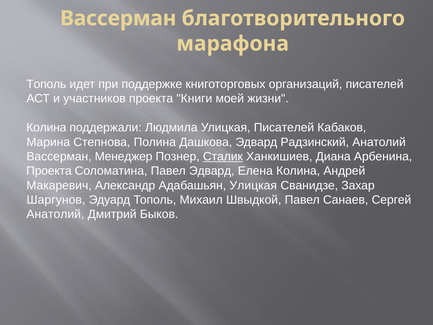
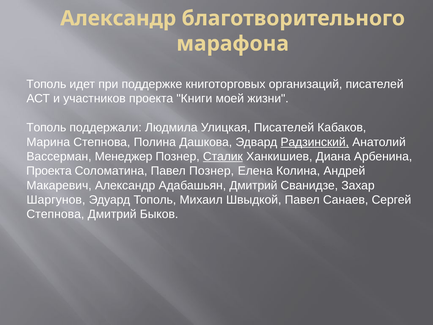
Вассерман: Вассерман -> Александр (118, 18)
Колина: Колина -> Тополь (46, 127)
Радзинский underline: none -> present (315, 142)
Павел Эдвард: Эдвард -> Познер (212, 171)
Адабашьян Улицкая: Улицкая -> Дмитрий (253, 185)
Анатолий: Анатолий -> Степнова (55, 214)
